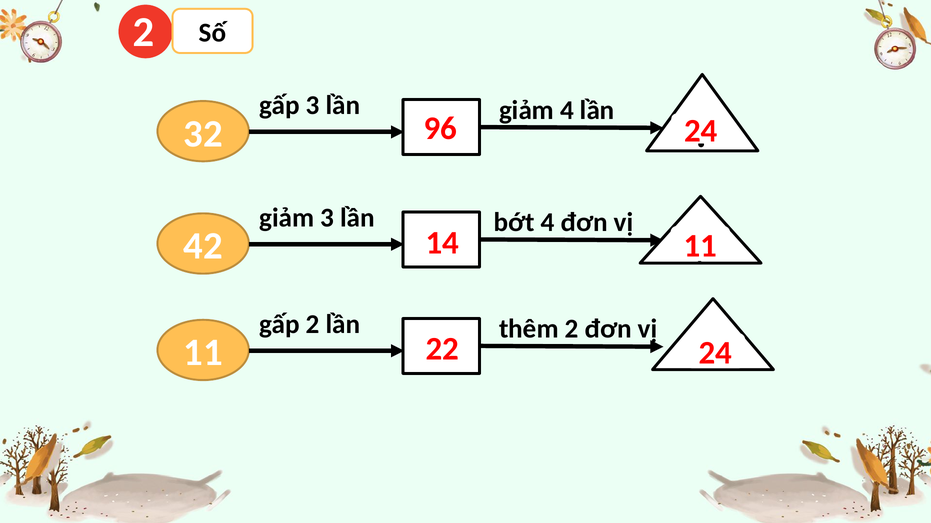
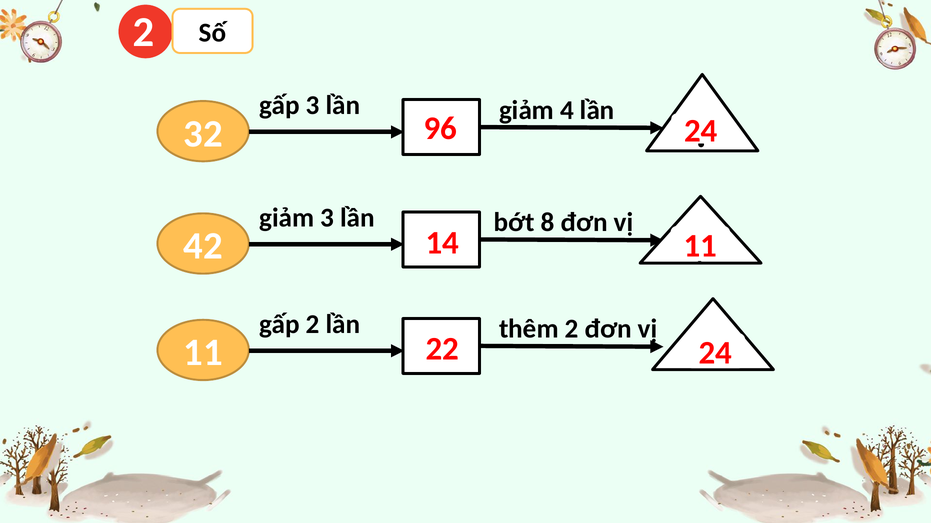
bớt 4: 4 -> 8 (548, 223)
